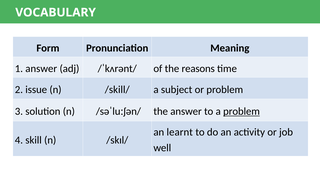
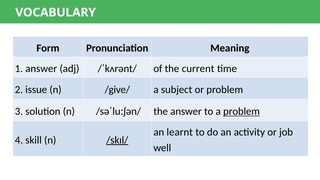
reasons: reasons -> current (198, 69)
/skill/: /skill/ -> /give/ (117, 90)
/skɪl/ underline: none -> present (117, 140)
